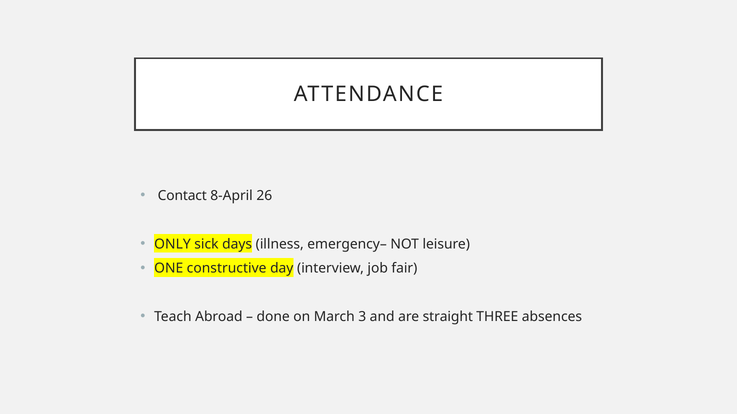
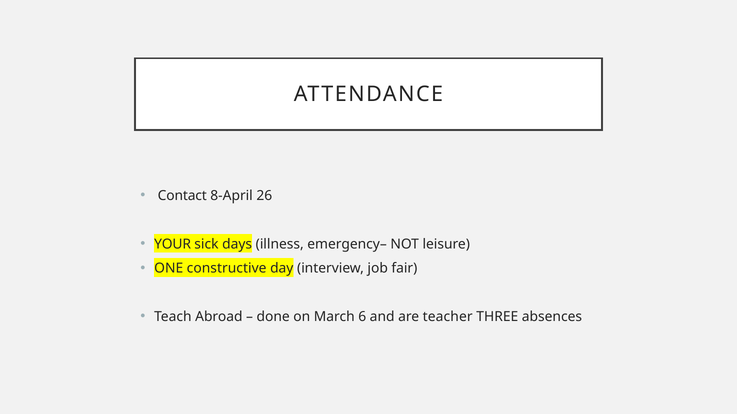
ONLY: ONLY -> YOUR (173, 244)
3: 3 -> 6 (362, 317)
straight: straight -> teacher (448, 317)
